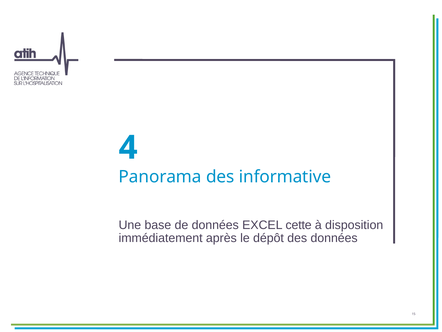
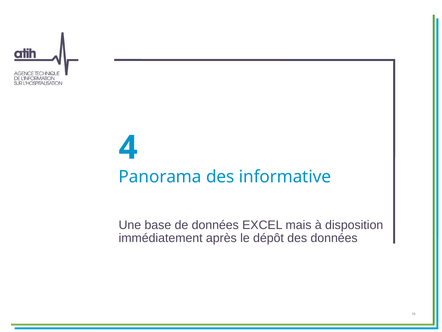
cette: cette -> mais (299, 225)
